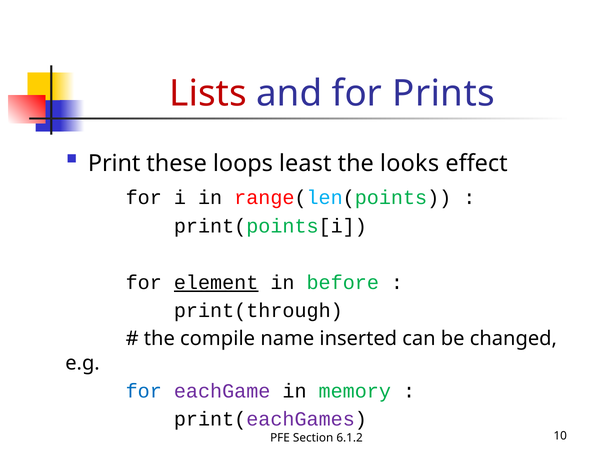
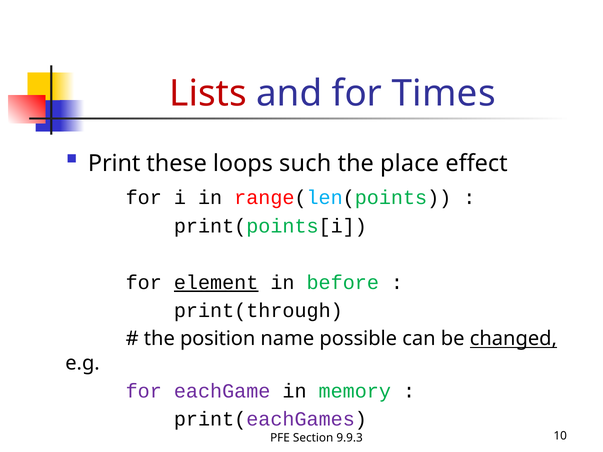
Prints: Prints -> Times (444, 94)
least: least -> such (305, 164)
looks: looks -> place (410, 164)
compile: compile -> position (218, 339)
inserted: inserted -> possible (358, 339)
changed underline: none -> present (513, 339)
for colour: blue -> purple (144, 391)
6.1.2: 6.1.2 -> 9.9.3 (350, 438)
